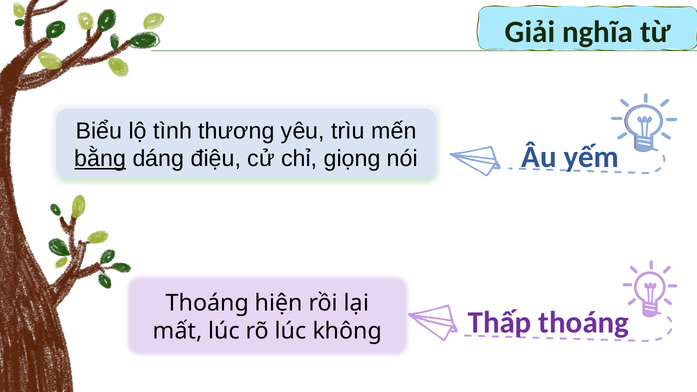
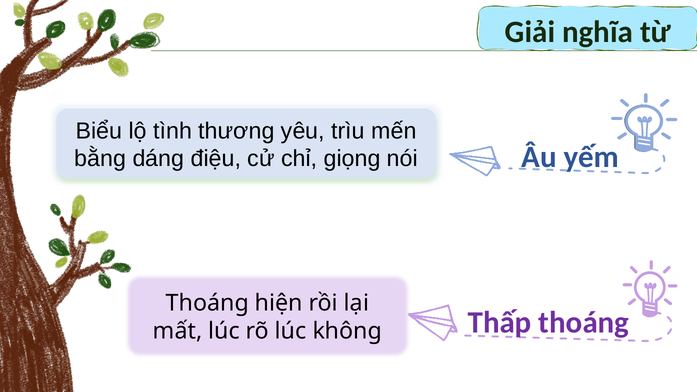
bằng underline: present -> none (100, 159)
